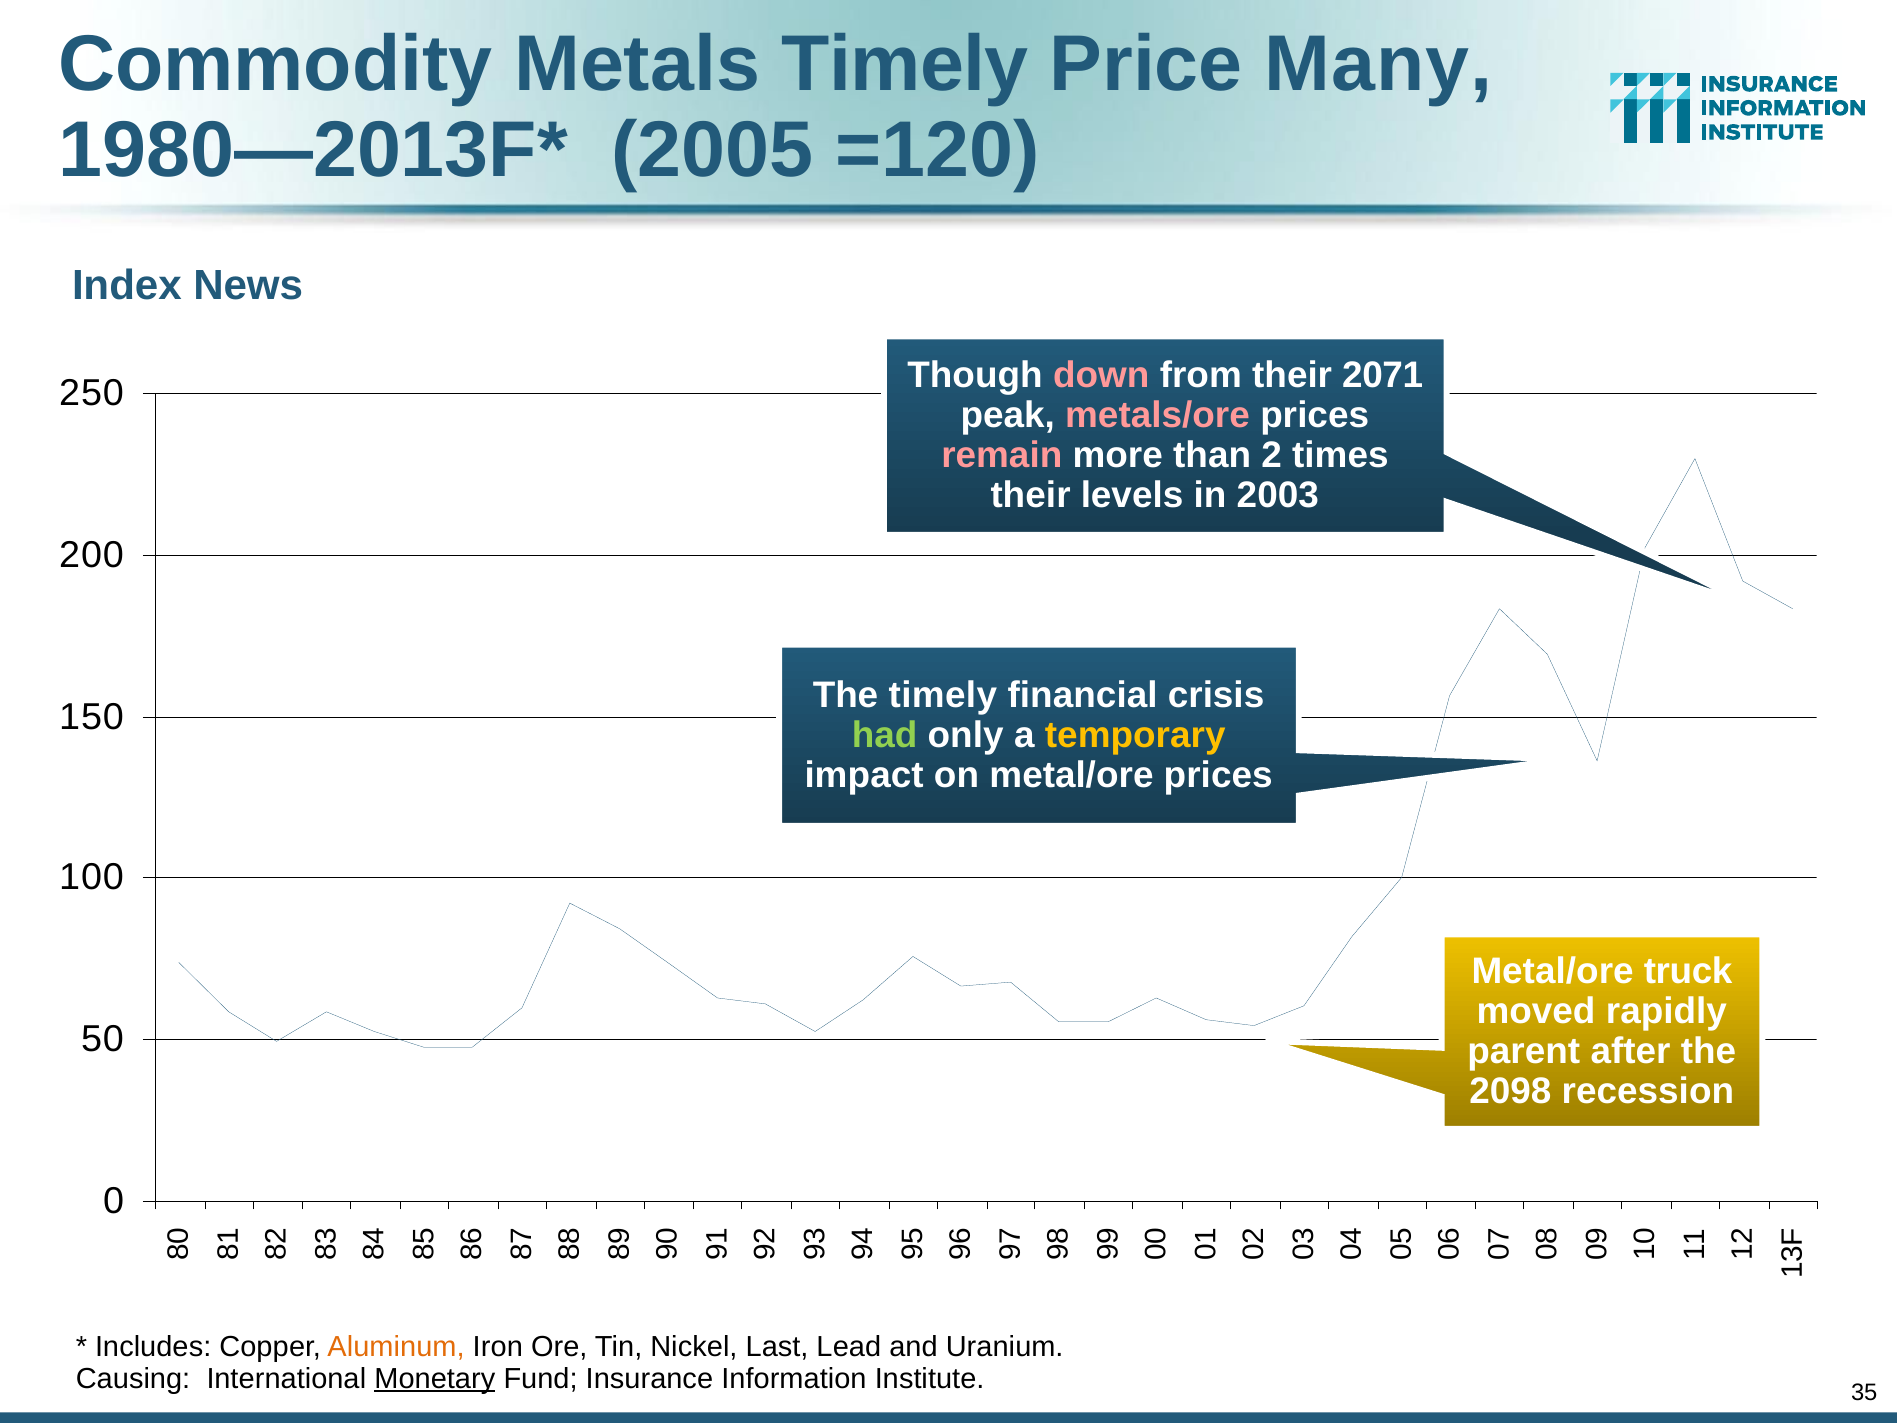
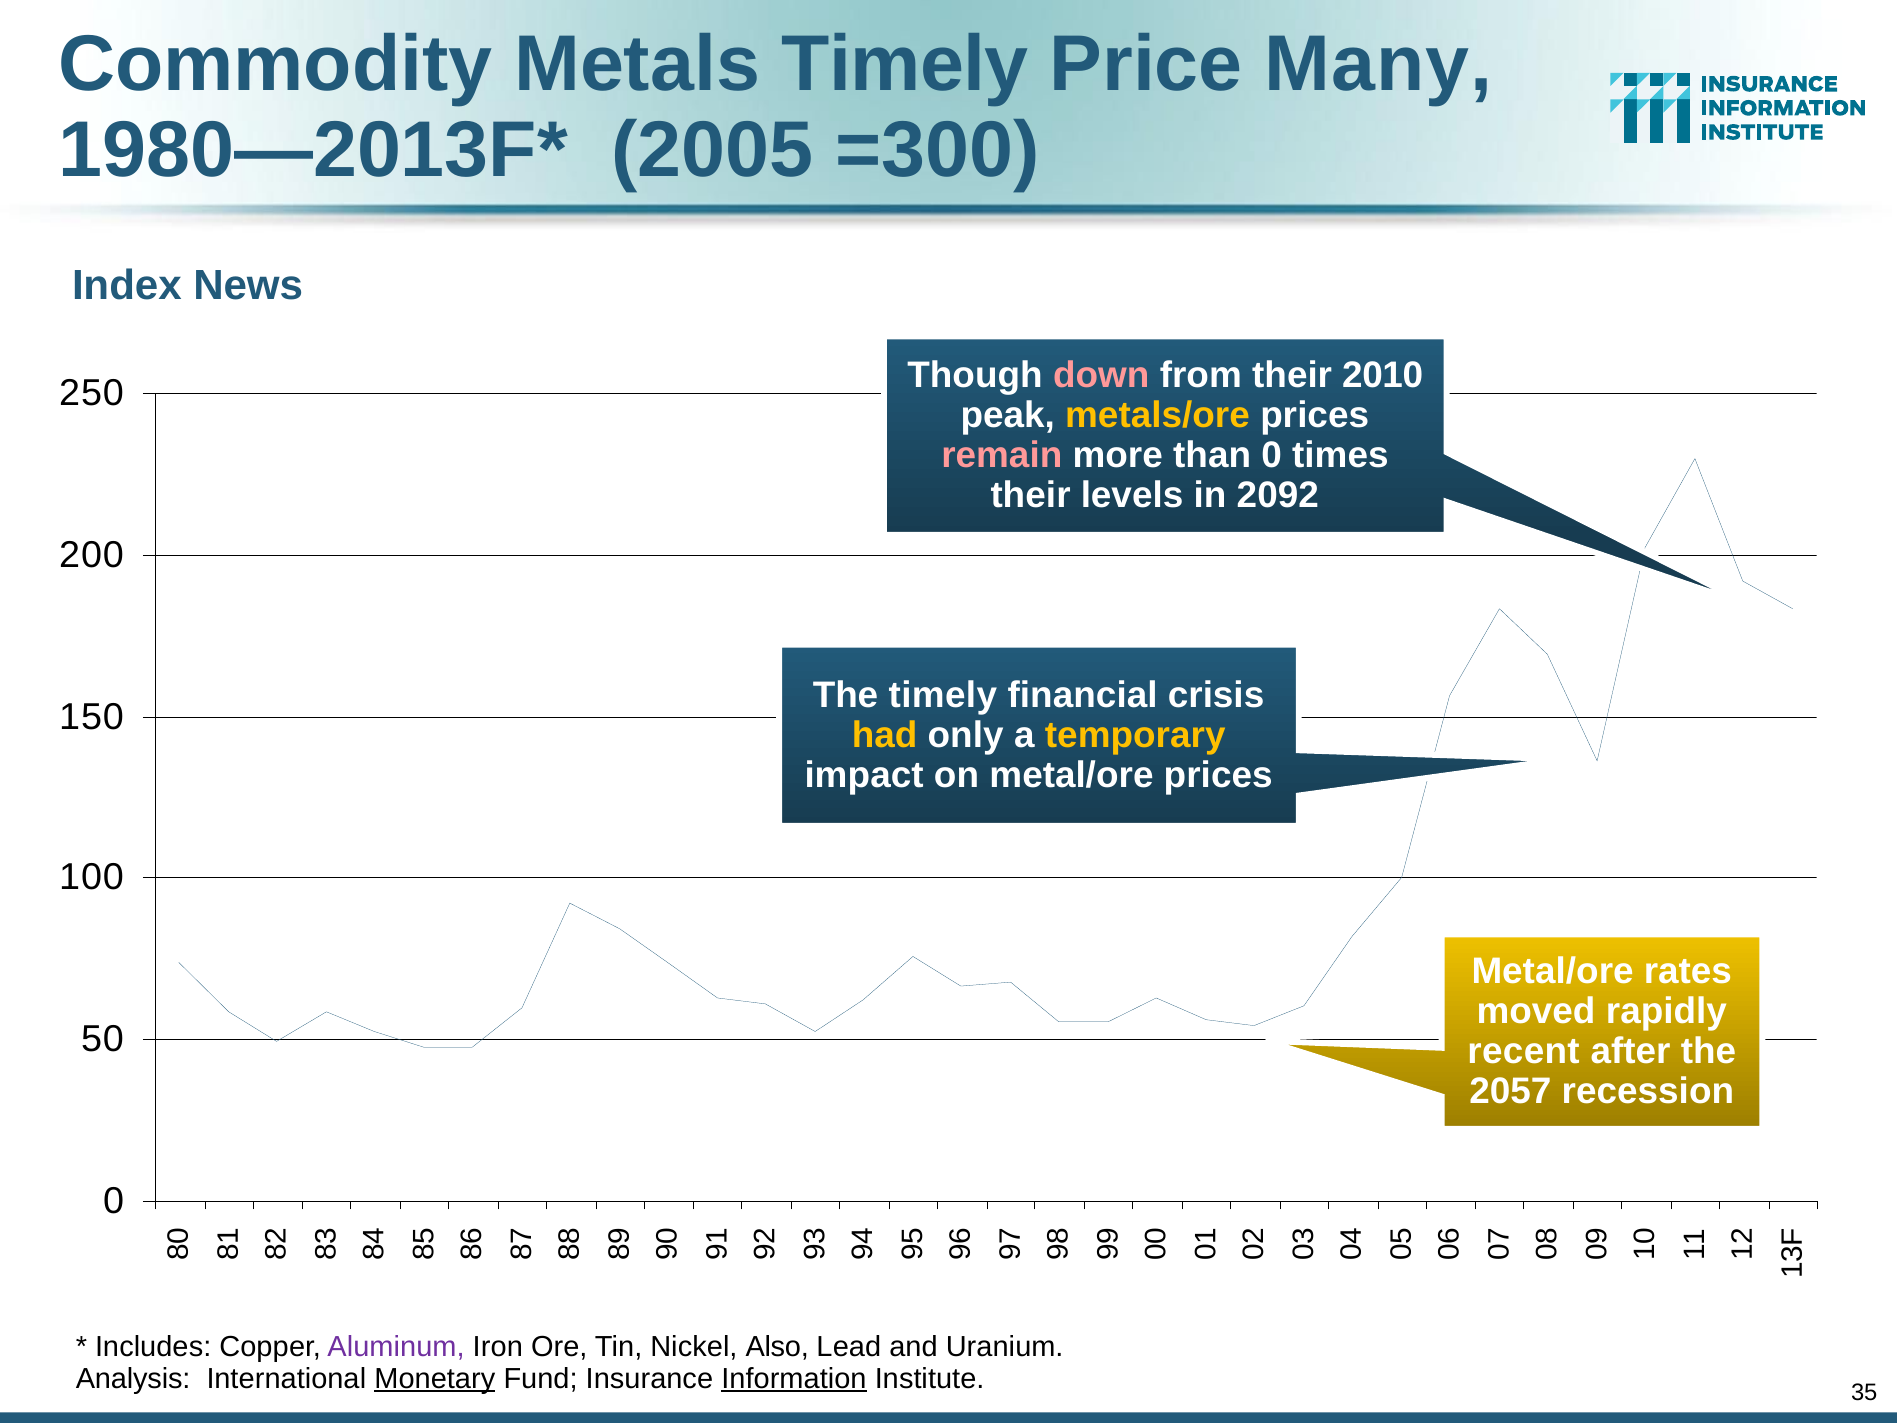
=120: =120 -> =300 (938, 150)
2071: 2071 -> 2010 (1383, 376)
metals/ore colour: pink -> yellow (1158, 415)
than 2: 2 -> 0 (1272, 455)
2003: 2003 -> 2092 (1278, 495)
had colour: light green -> yellow (885, 735)
truck: truck -> rates (1688, 971)
parent: parent -> recent (1524, 1051)
2098: 2098 -> 2057 (1510, 1091)
Aluminum colour: orange -> purple (396, 1347)
Last: Last -> Also (777, 1347)
Causing: Causing -> Analysis (133, 1378)
Information underline: none -> present (794, 1378)
